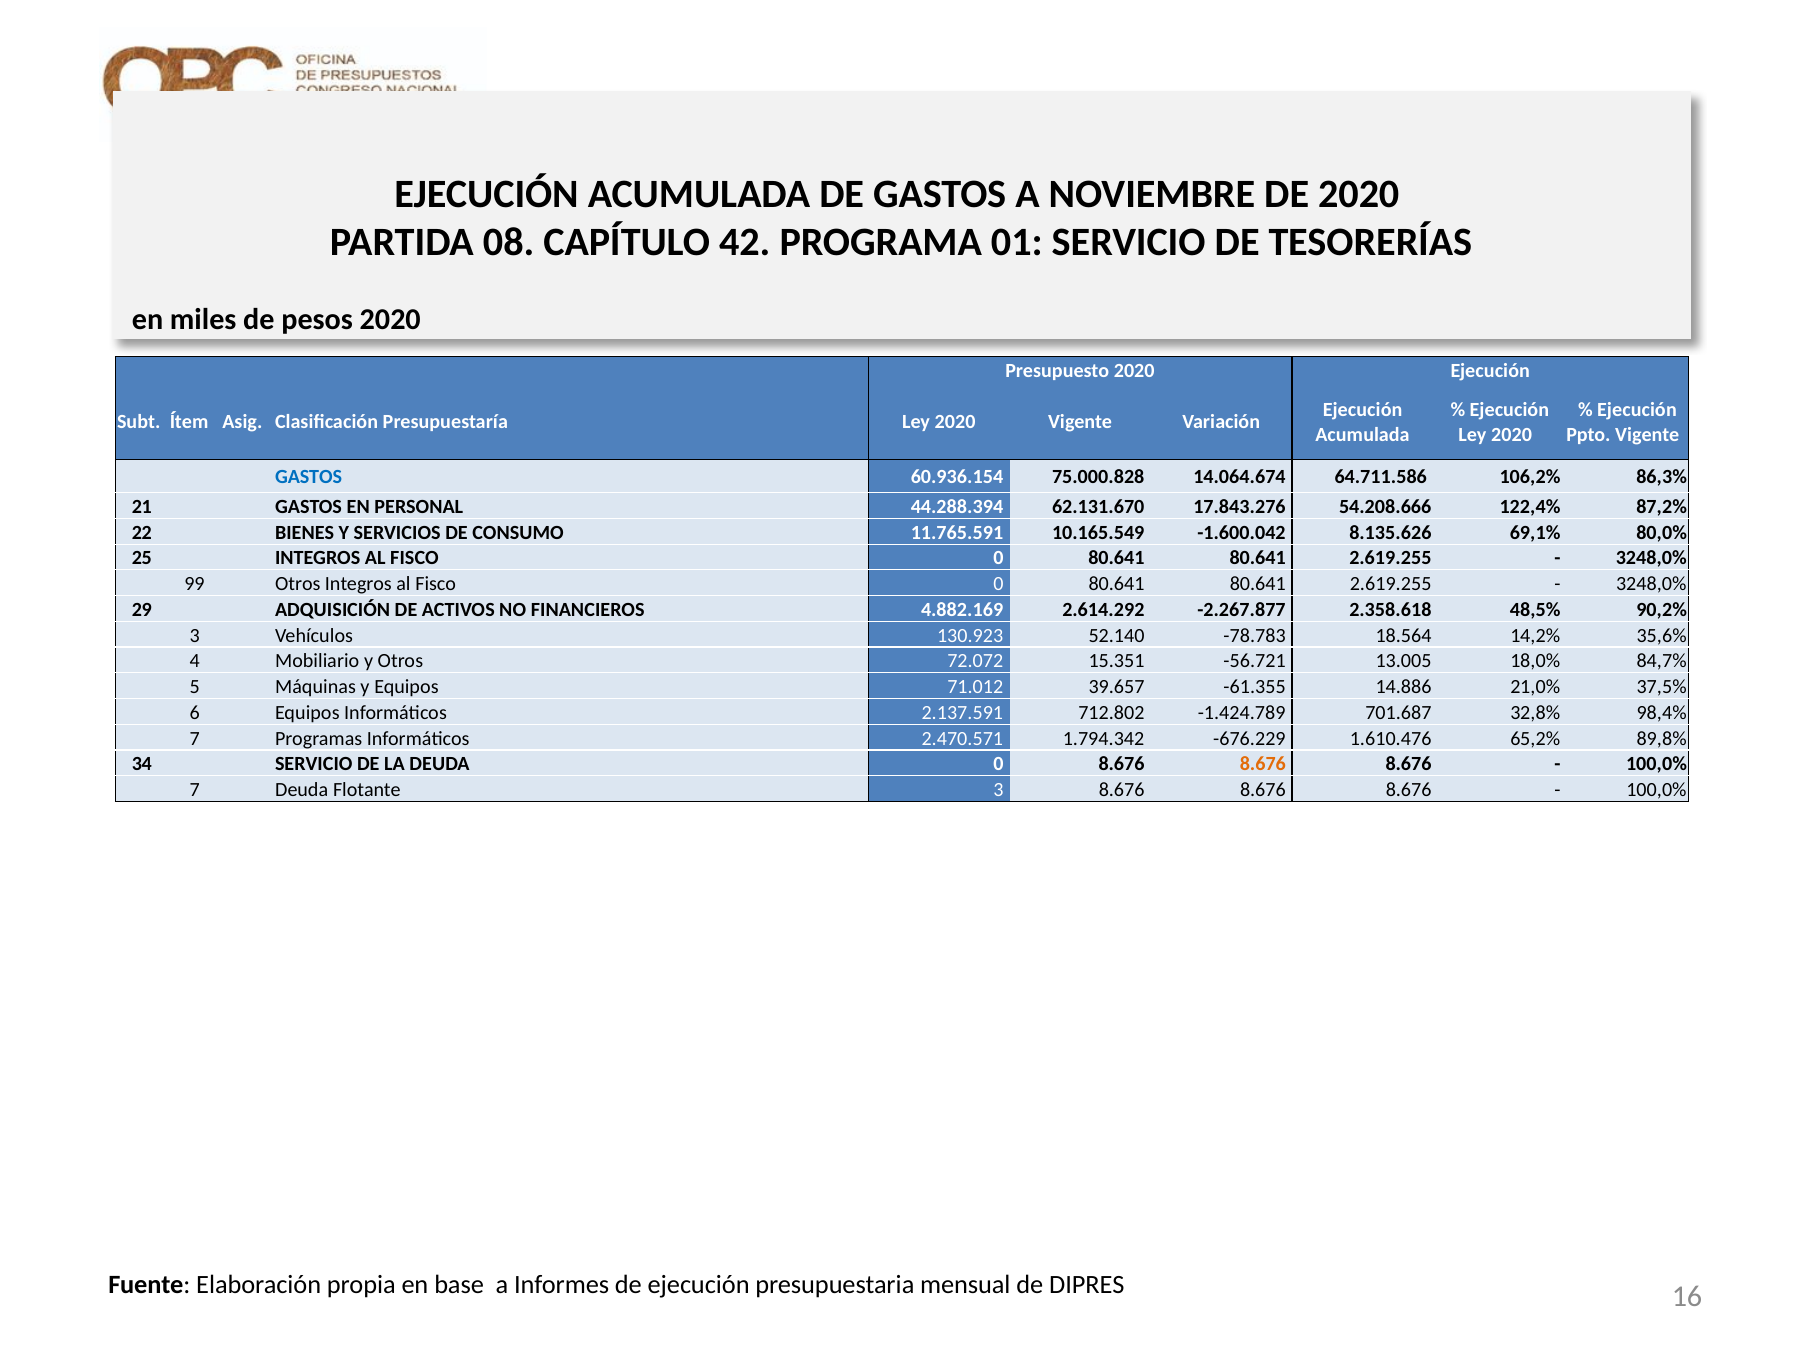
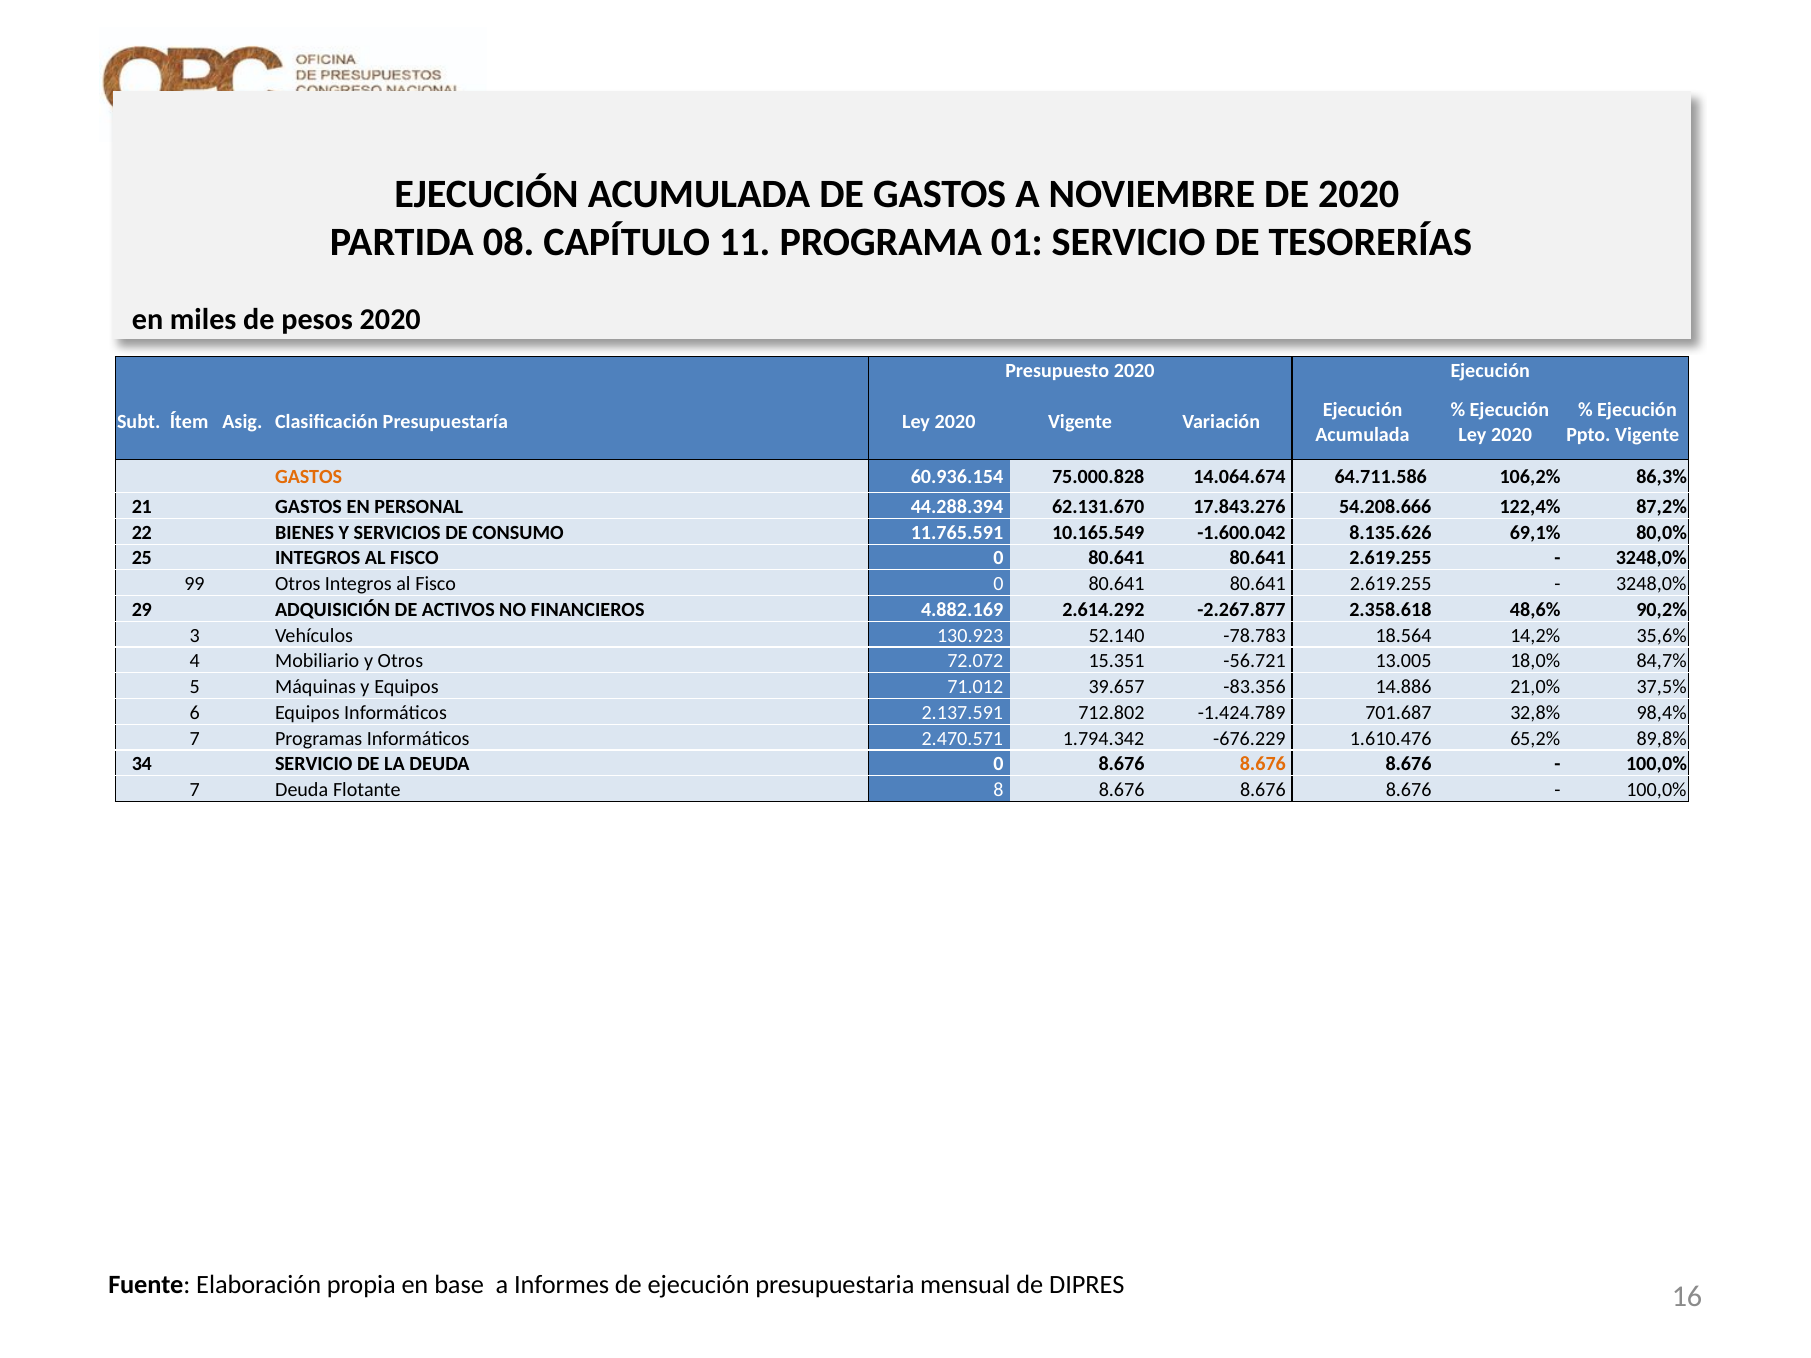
42: 42 -> 11 (745, 242)
GASTOS colour: blue -> orange (309, 477)
48,5%: 48,5% -> 48,6% (1535, 610)
-61.355: -61.355 -> -83.356 (1255, 687)
Flotante 3: 3 -> 8 (998, 790)
